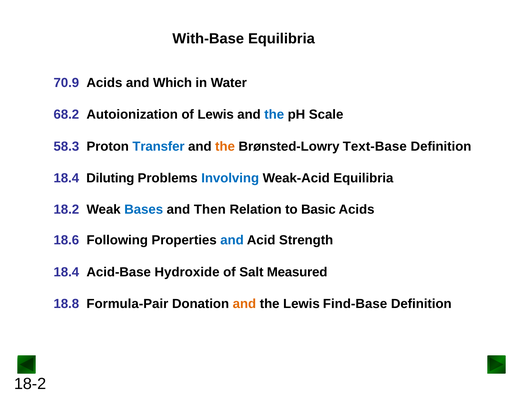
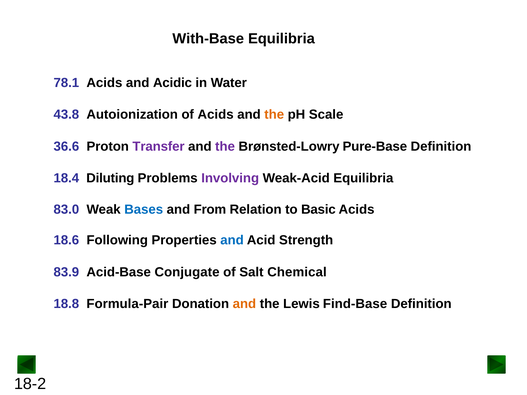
70.9: 70.9 -> 78.1 (66, 83)
Which: Which -> Acidic (172, 83)
68.2: 68.2 -> 43.8 (66, 115)
of Lewis: Lewis -> Acids (216, 115)
the colour: blue -> orange (274, 115)
58.3: 58.3 -> 36.6 (66, 146)
Transfer colour: blue -> purple (159, 146)
the colour: orange -> purple (225, 146)
Text-Base: Text-Base -> Pure-Base (375, 146)
Involving colour: blue -> purple (230, 178)
18.2: 18.2 -> 83.0 (66, 210)
Then: Then -> From (210, 210)
18.4: 18.4 -> 83.9 (66, 272)
Hydroxide: Hydroxide -> Conjugate (187, 272)
Measured: Measured -> Chemical (297, 272)
